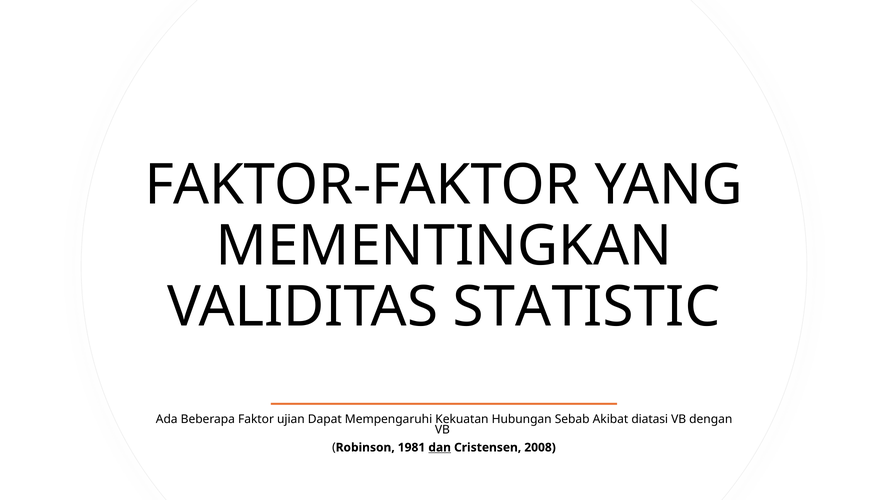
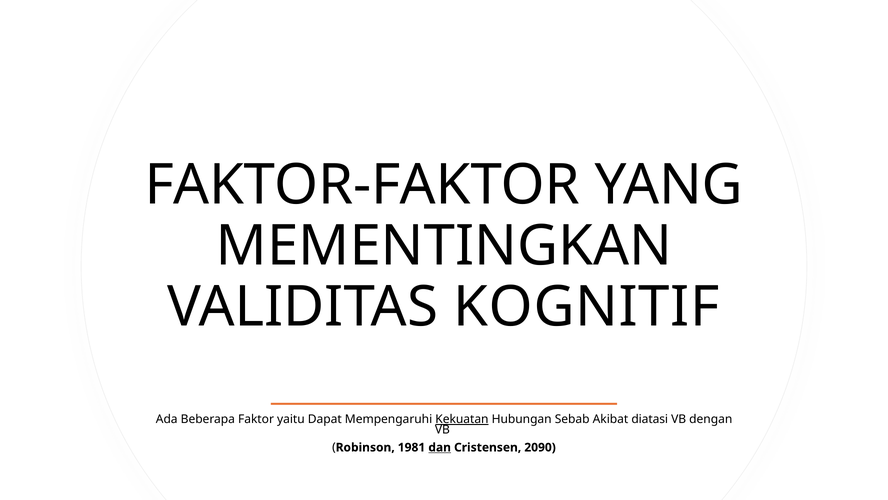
STATISTIC: STATISTIC -> KOGNITIF (586, 307)
ujian: ujian -> yaitu (291, 419)
Kekuatan underline: none -> present (462, 419)
2008: 2008 -> 2090 (540, 447)
